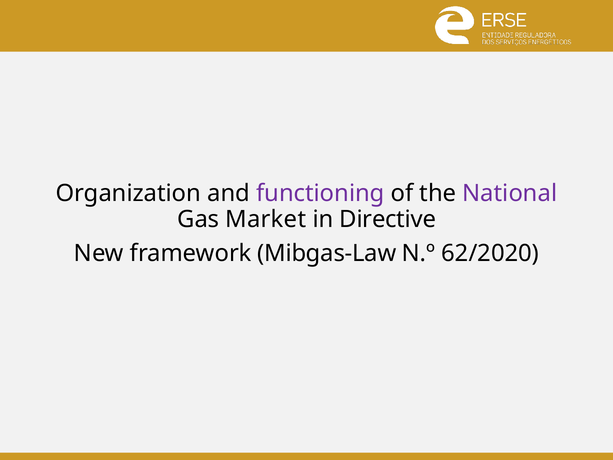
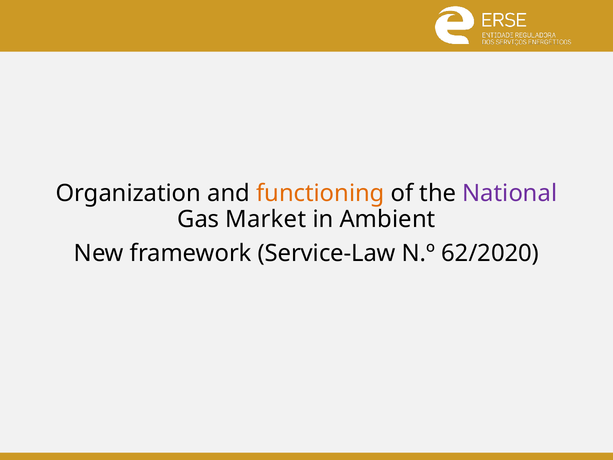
functioning colour: purple -> orange (320, 193)
Directive: Directive -> Ambient (388, 219)
Mibgas-Law: Mibgas-Law -> Service-Law (327, 253)
